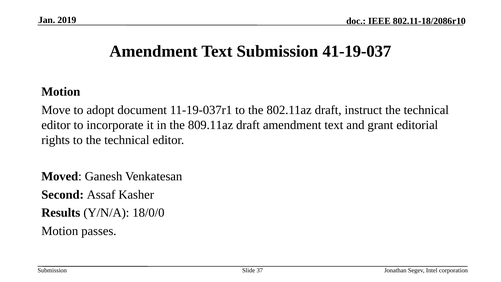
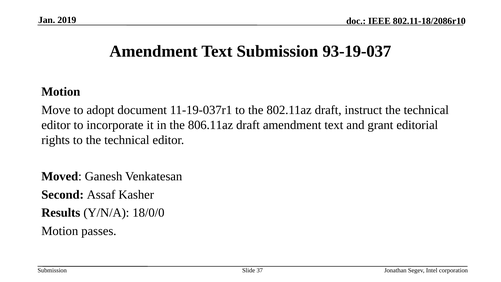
41-19-037: 41-19-037 -> 93-19-037 (357, 51)
809.11az: 809.11az -> 806.11az (211, 125)
